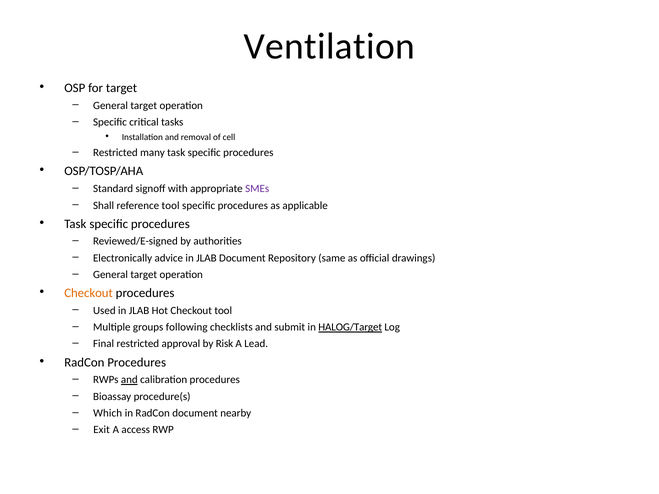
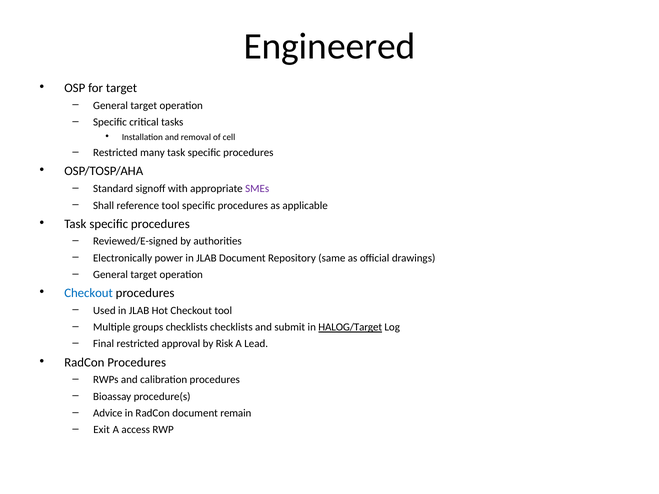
Ventilation: Ventilation -> Engineered (329, 46)
advice: advice -> power (169, 258)
Checkout colour: orange -> blue (89, 293)
groups following: following -> checklists (187, 327)
and underline: present -> none (129, 380)
Which: Which -> Advice (108, 413)
nearby: nearby -> remain (236, 413)
